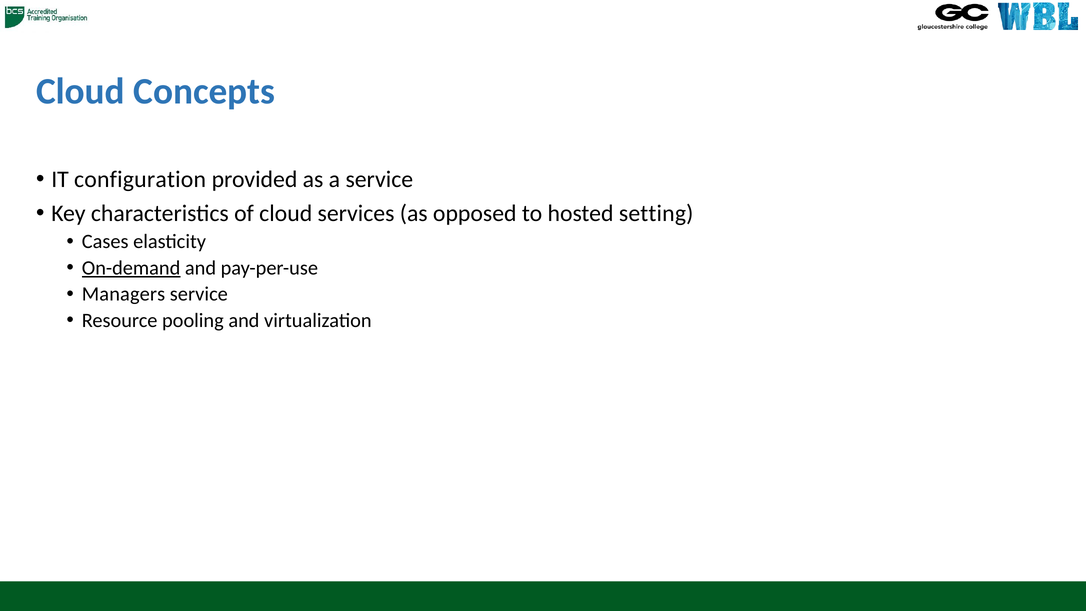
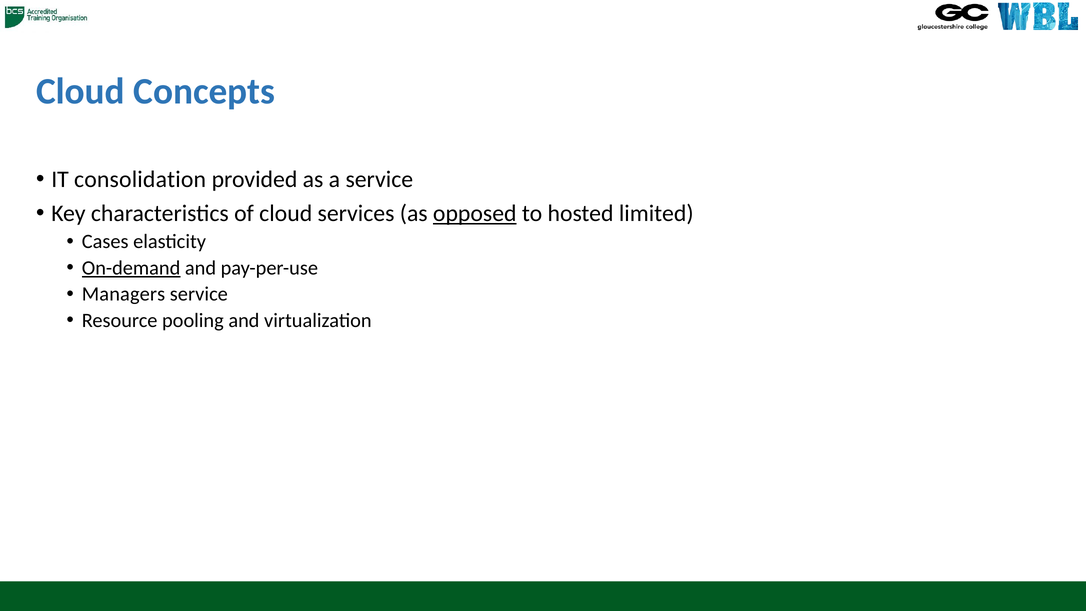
configuration: configuration -> consolidation (140, 179)
opposed underline: none -> present (475, 214)
setting: setting -> limited (656, 214)
